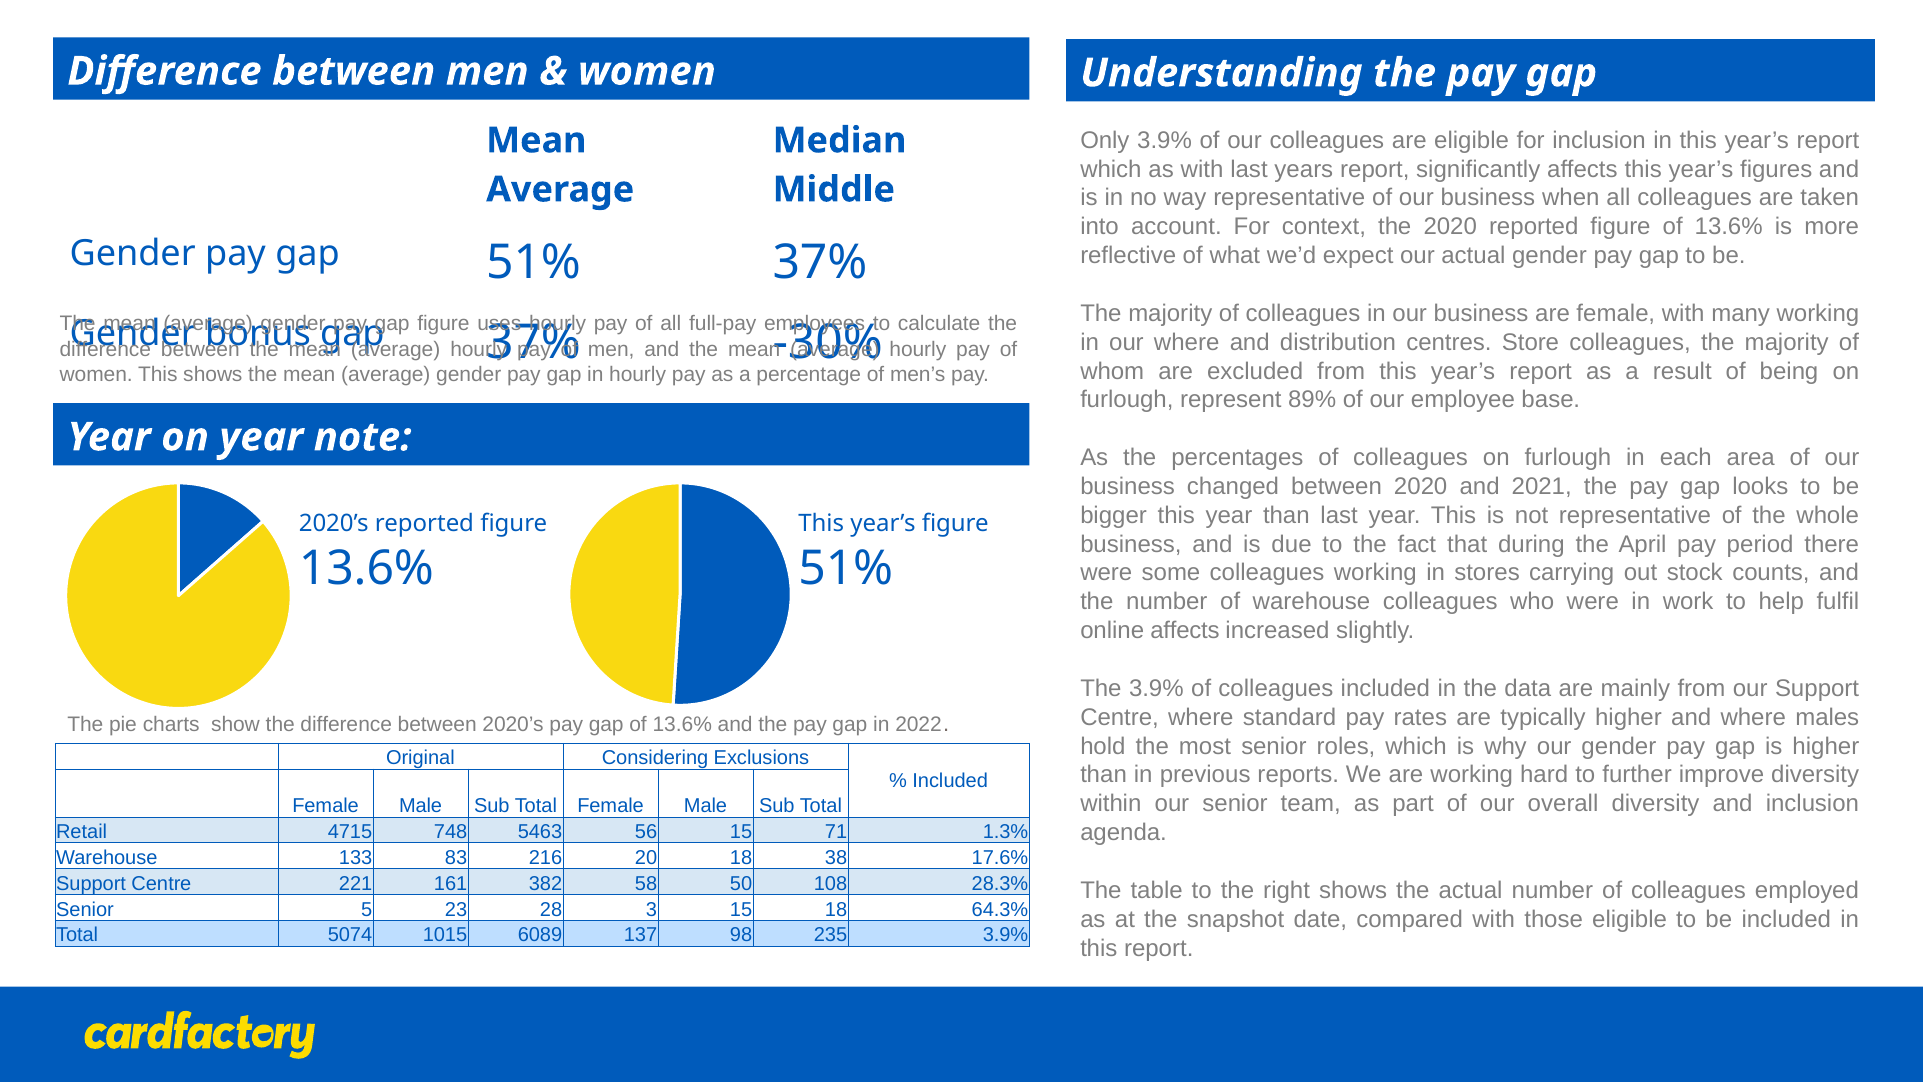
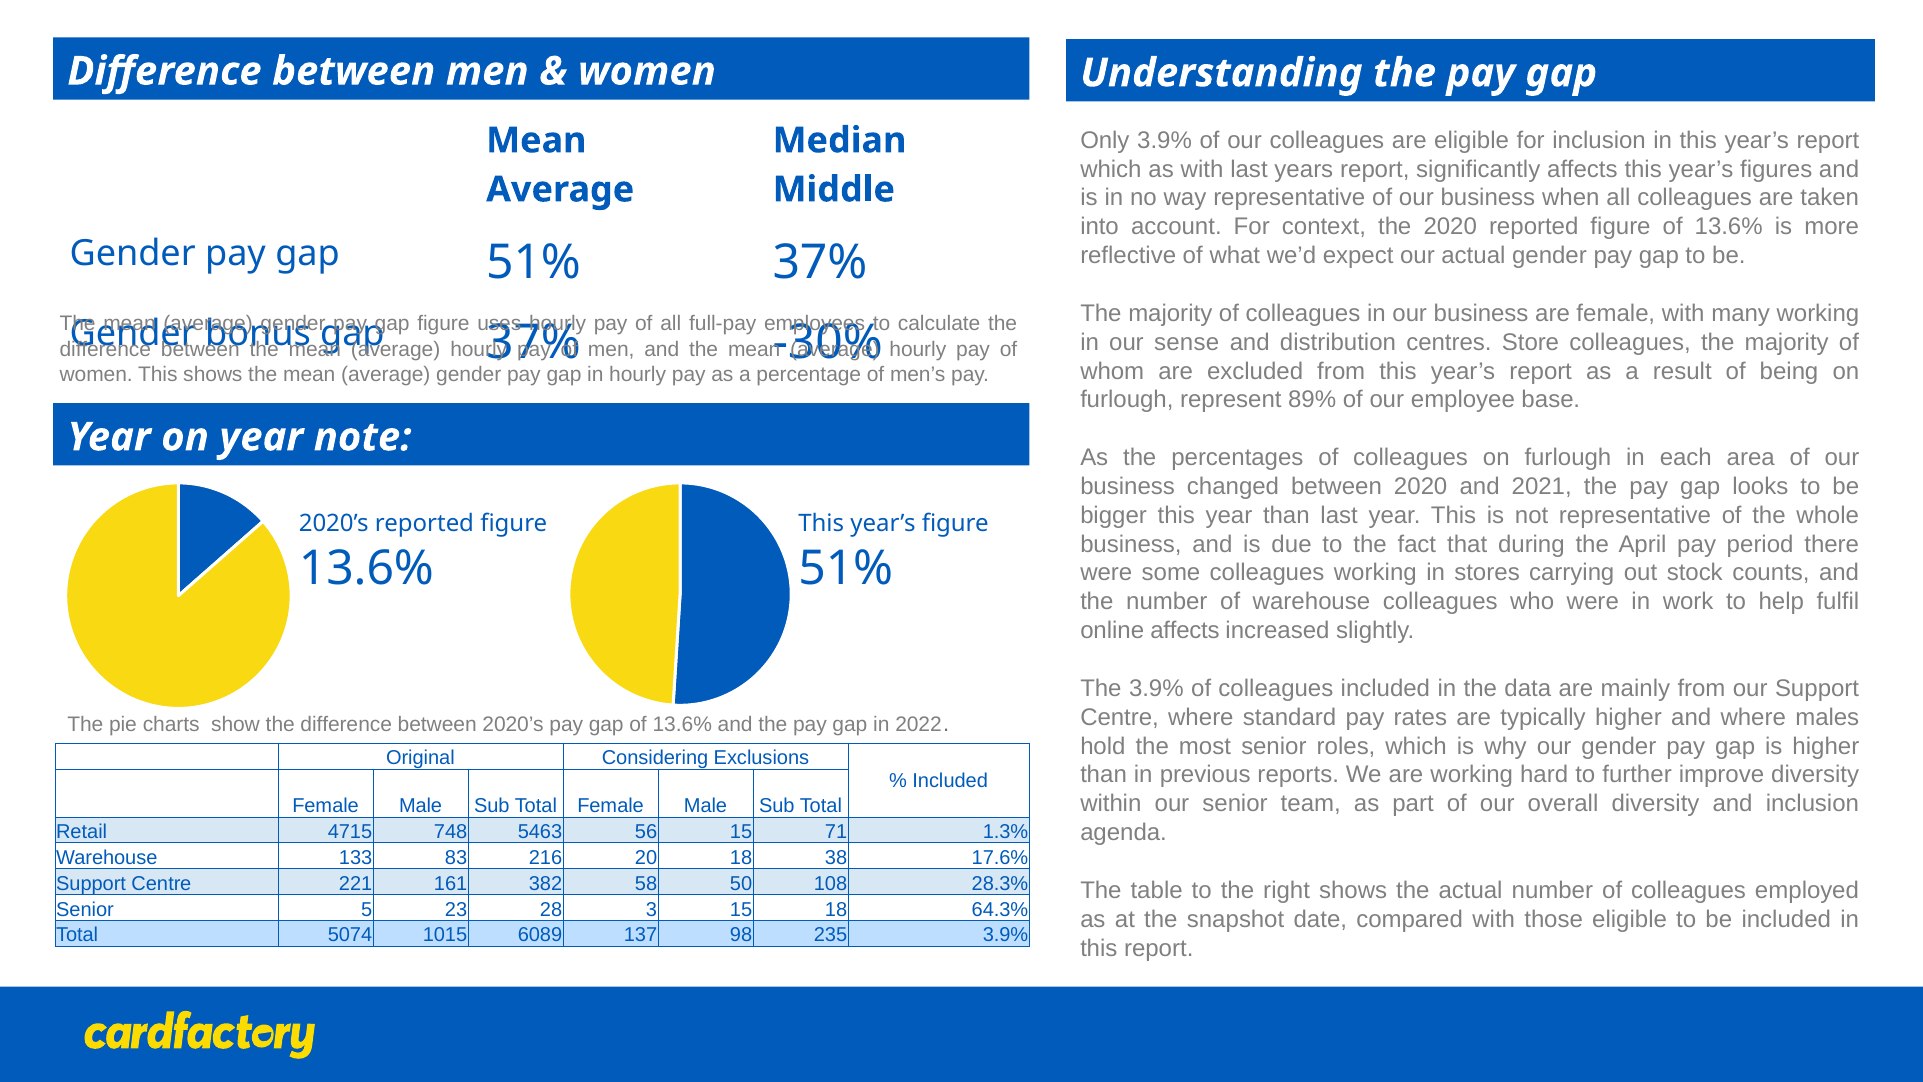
our where: where -> sense (1187, 342)
